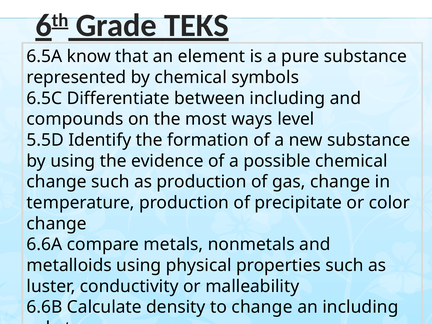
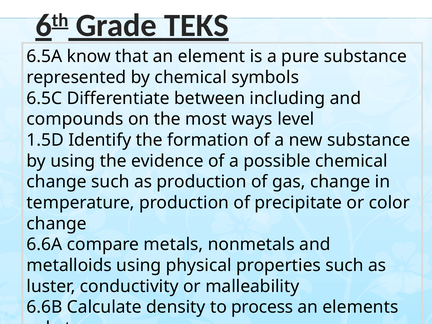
5.5D: 5.5D -> 1.5D (45, 140)
to change: change -> process (262, 307)
an including: including -> elements (360, 307)
